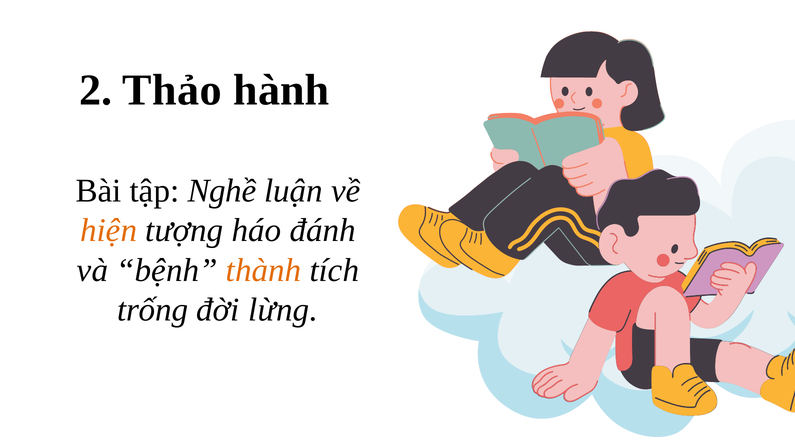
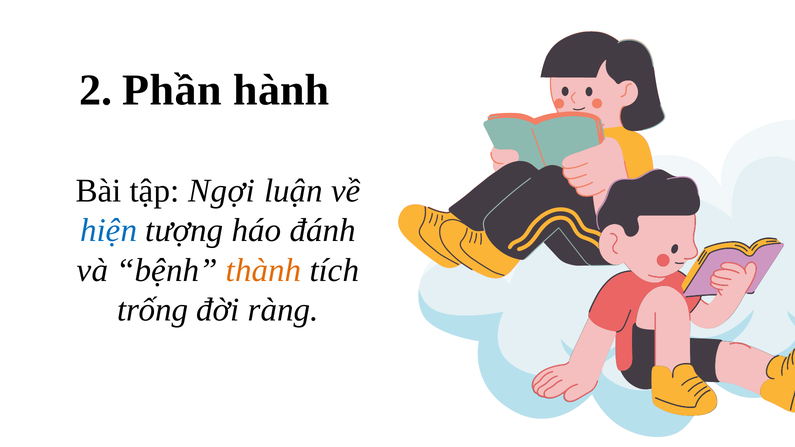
Thảo: Thảo -> Phần (172, 90)
Nghề: Nghề -> Ngợi (222, 191)
hiện colour: orange -> blue (109, 231)
lừng: lừng -> ràng (283, 310)
